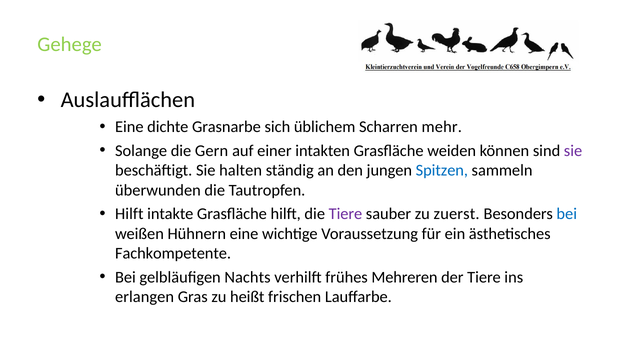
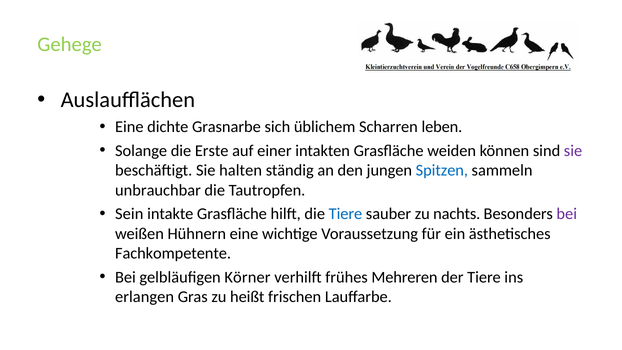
mehr: mehr -> leben (442, 127)
Gern: Gern -> Erste (212, 151)
überwunden: überwunden -> unbrauchbar (158, 190)
Hilft: Hilft -> Sein (129, 214)
Tiere colour: purple -> blue (345, 214)
zuerst: zuerst -> nachts (457, 214)
bei colour: blue -> purple (567, 214)
Nachts: Nachts -> Körner (247, 277)
